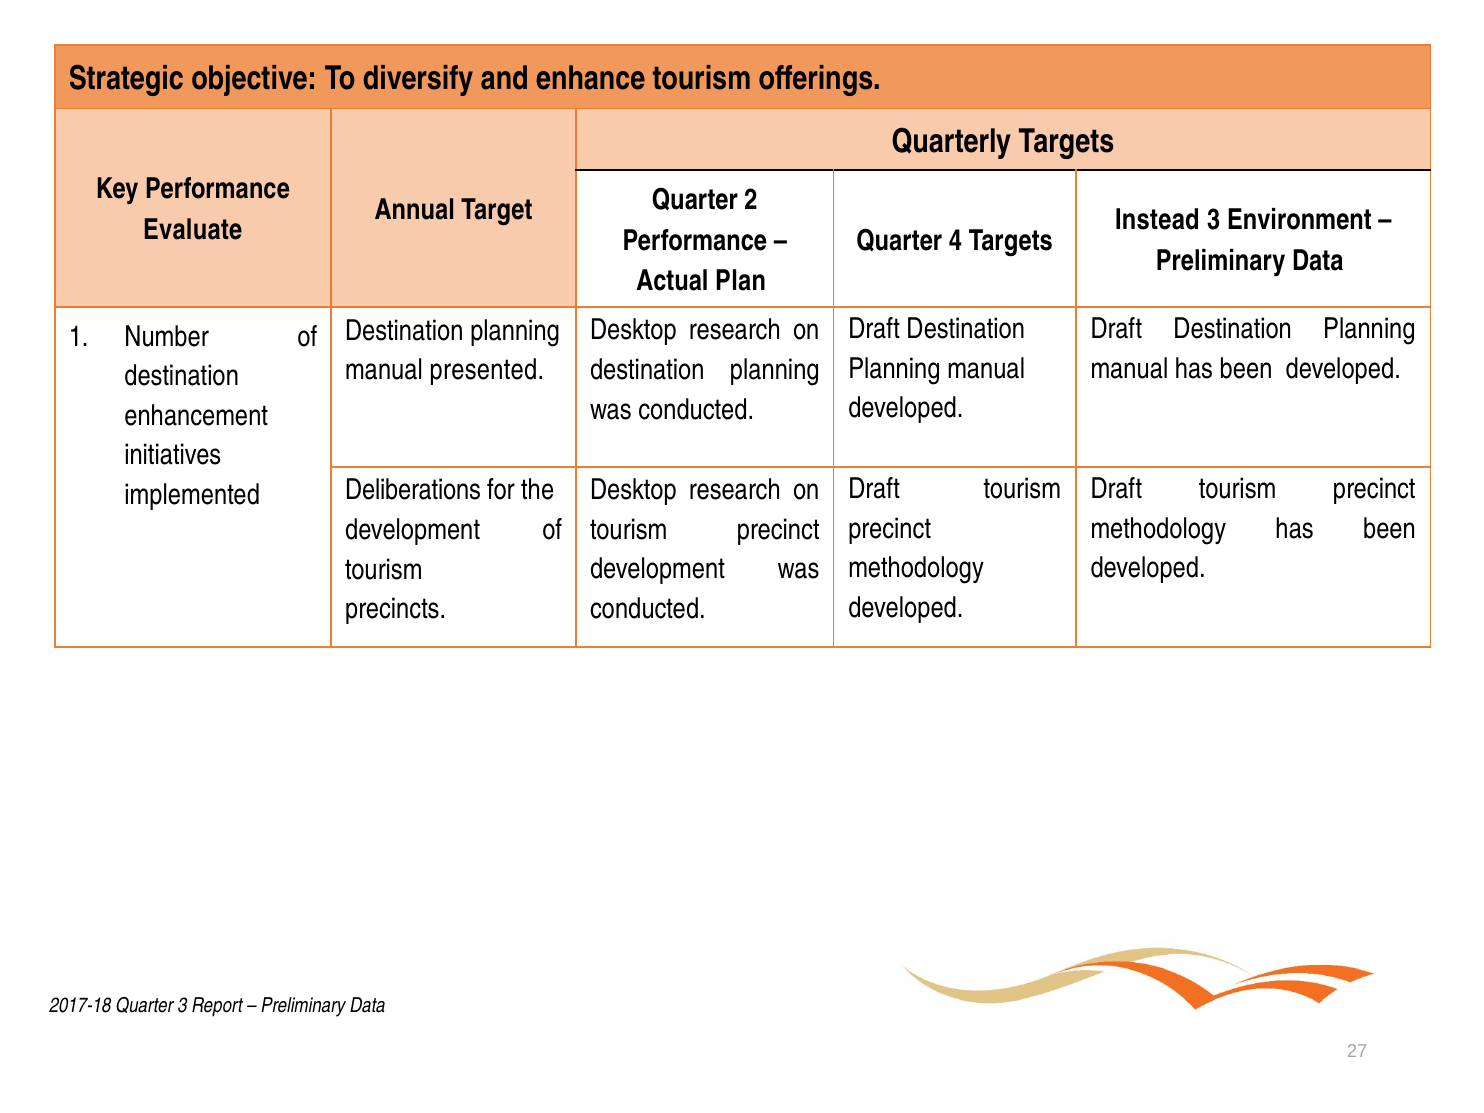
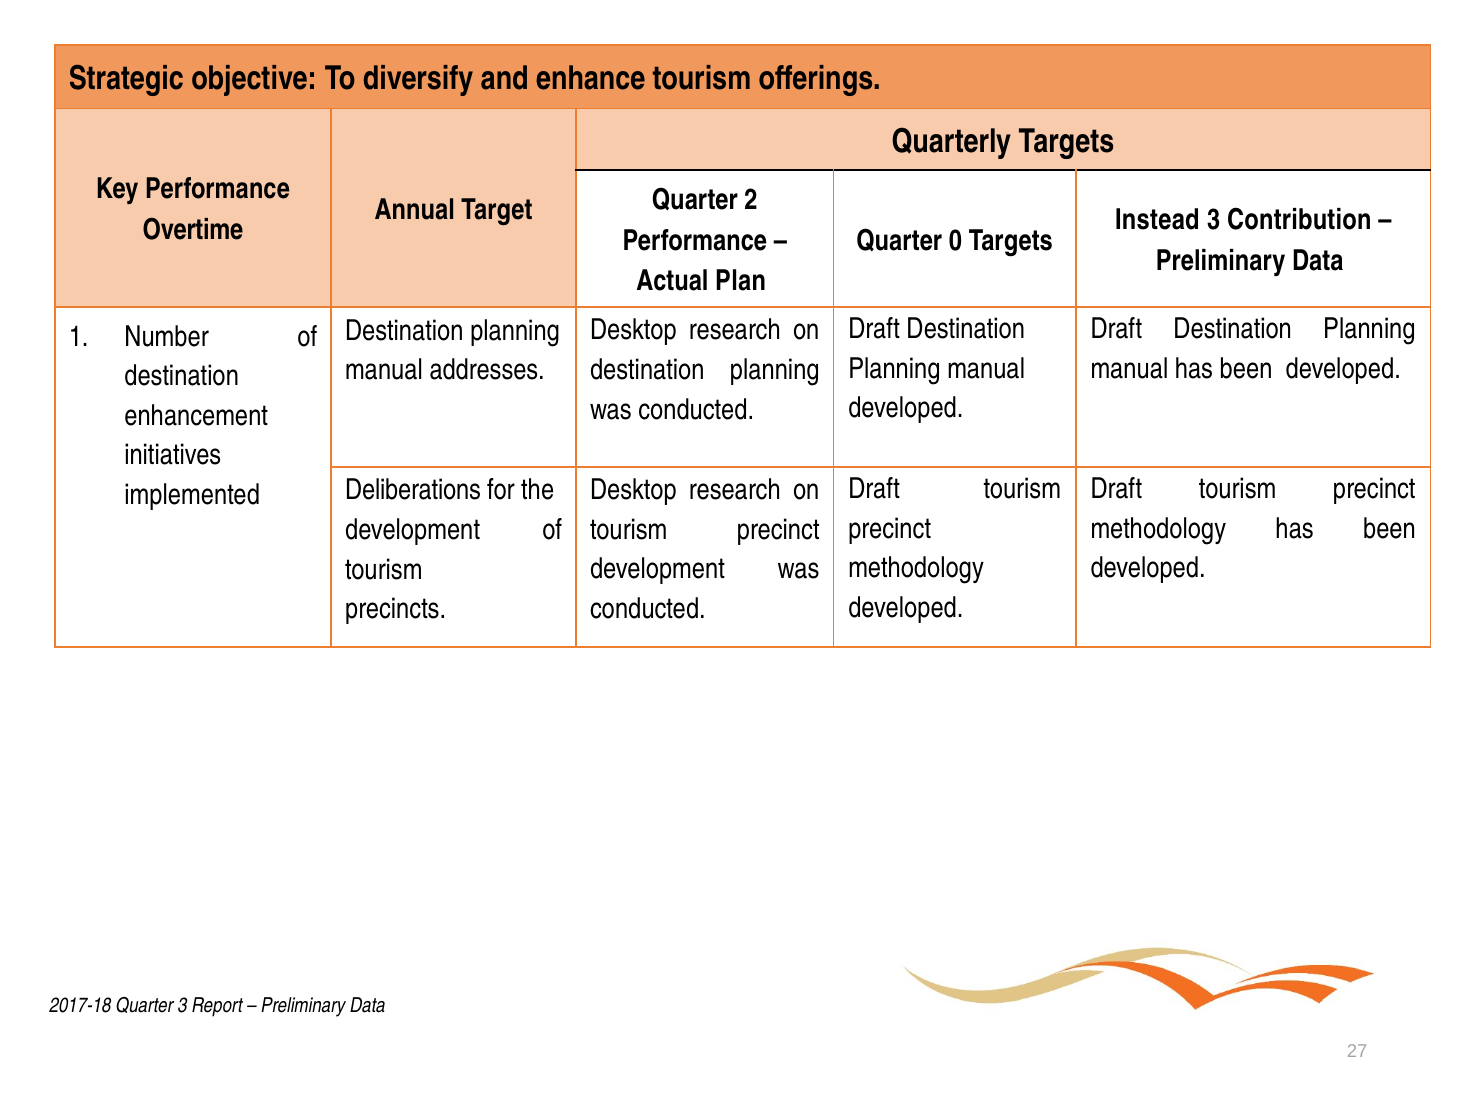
Environment: Environment -> Contribution (1299, 220)
Evaluate: Evaluate -> Overtime (193, 230)
4: 4 -> 0 (955, 240)
presented: presented -> addresses (487, 370)
